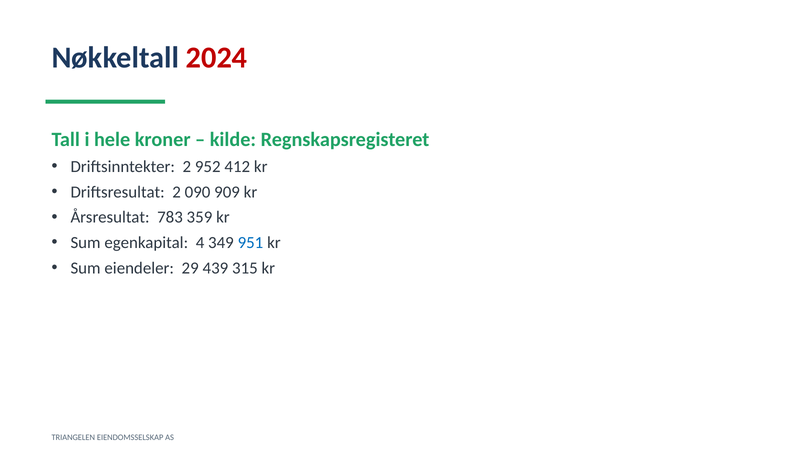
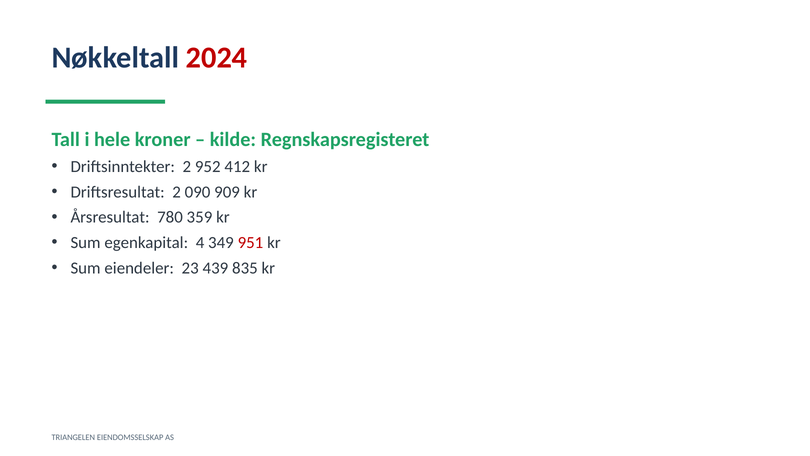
783: 783 -> 780 (170, 217)
951 colour: blue -> red (250, 243)
29: 29 -> 23 (190, 268)
315: 315 -> 835 (245, 268)
